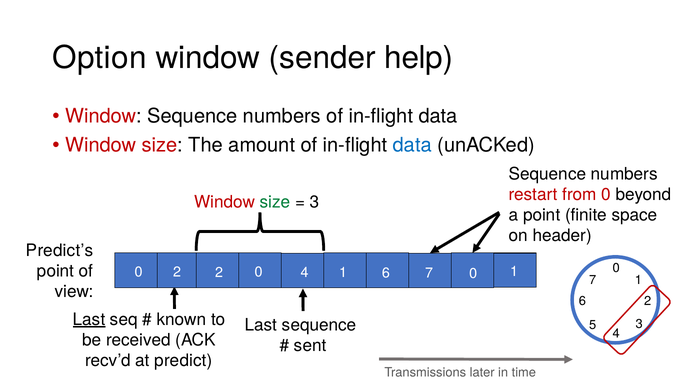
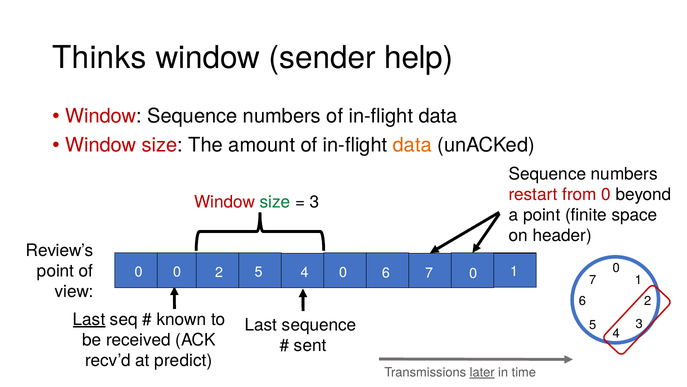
Option: Option -> Thinks (99, 58)
data colour: blue -> orange (412, 145)
Predict’s: Predict’s -> Review’s (60, 250)
0 2: 2 -> 0 (177, 272)
2 0: 0 -> 5 (259, 272)
4 1: 1 -> 0 (343, 272)
later underline: none -> present (482, 372)
